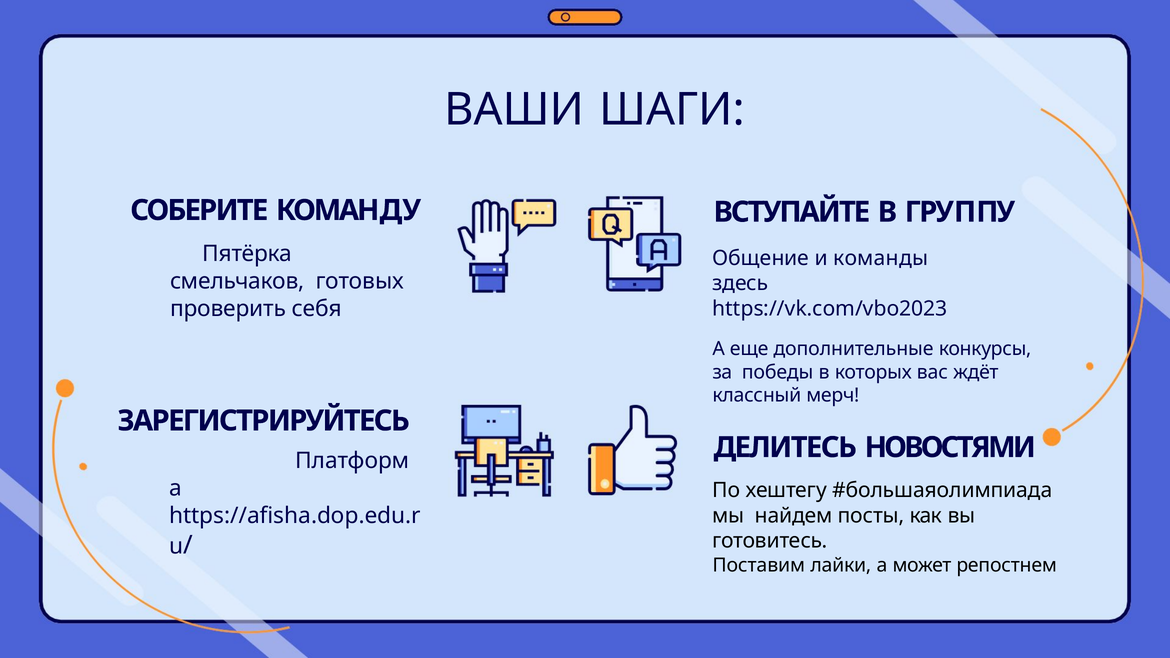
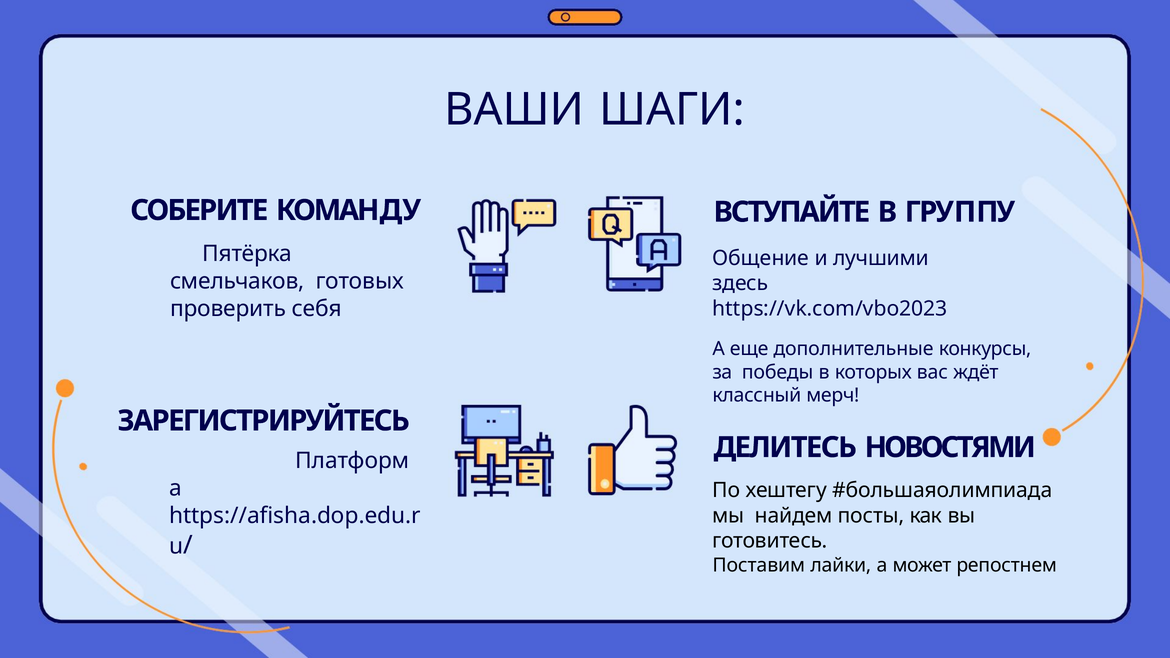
команды: команды -> лучшими (881, 258)
